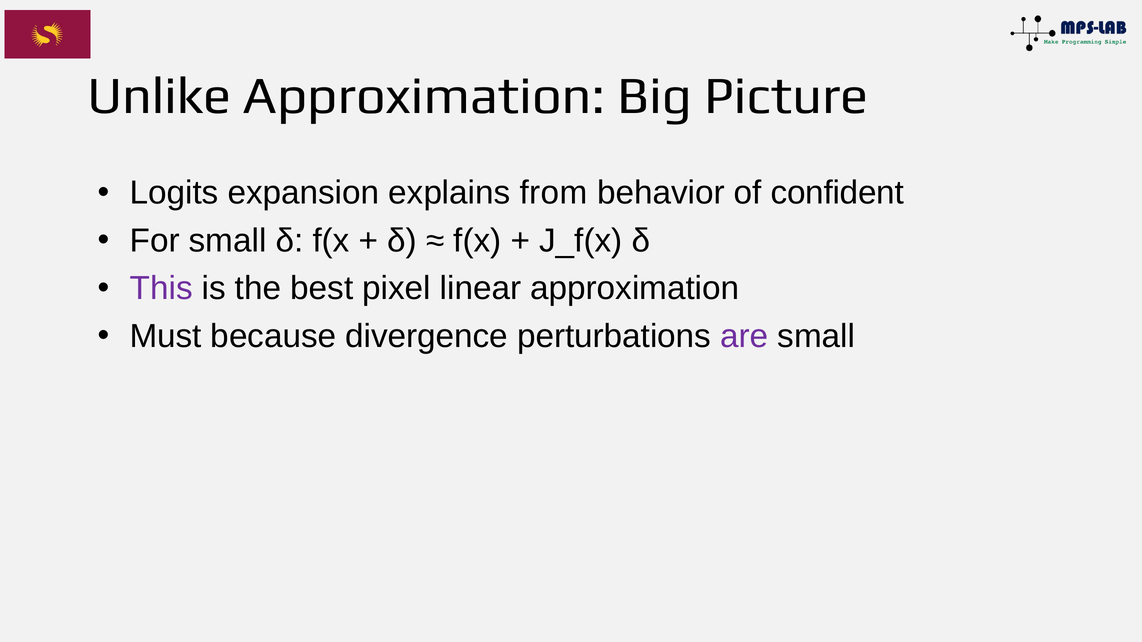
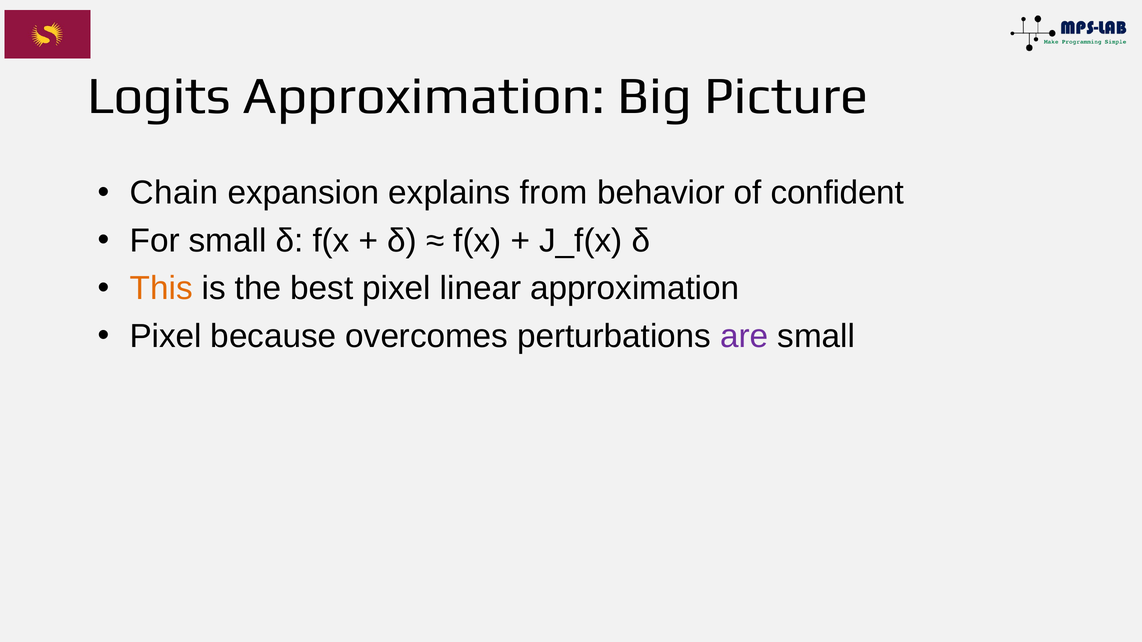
Unlike: Unlike -> Logits (159, 96)
Logits: Logits -> Chain (174, 193)
This colour: purple -> orange (161, 289)
Must: Must -> Pixel (166, 336)
divergence: divergence -> overcomes (427, 336)
